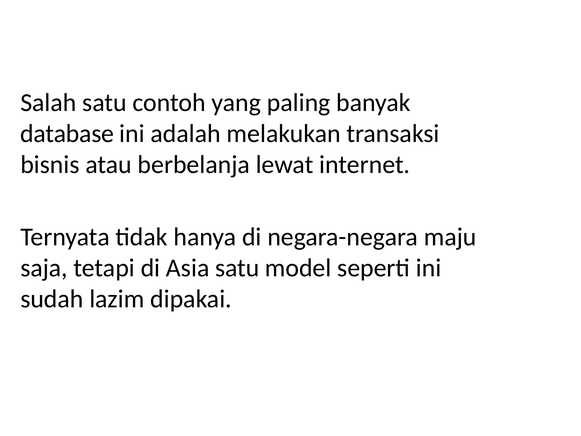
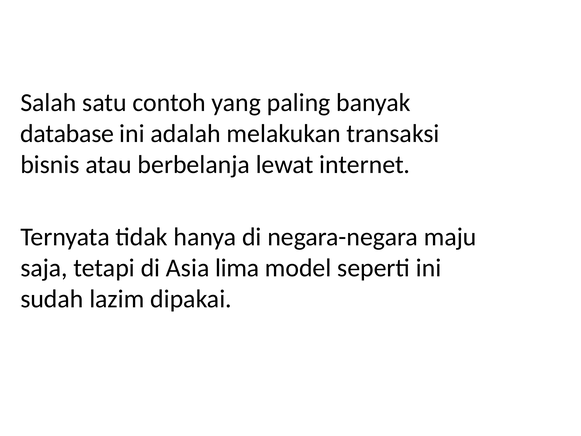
Asia satu: satu -> lima (237, 268)
